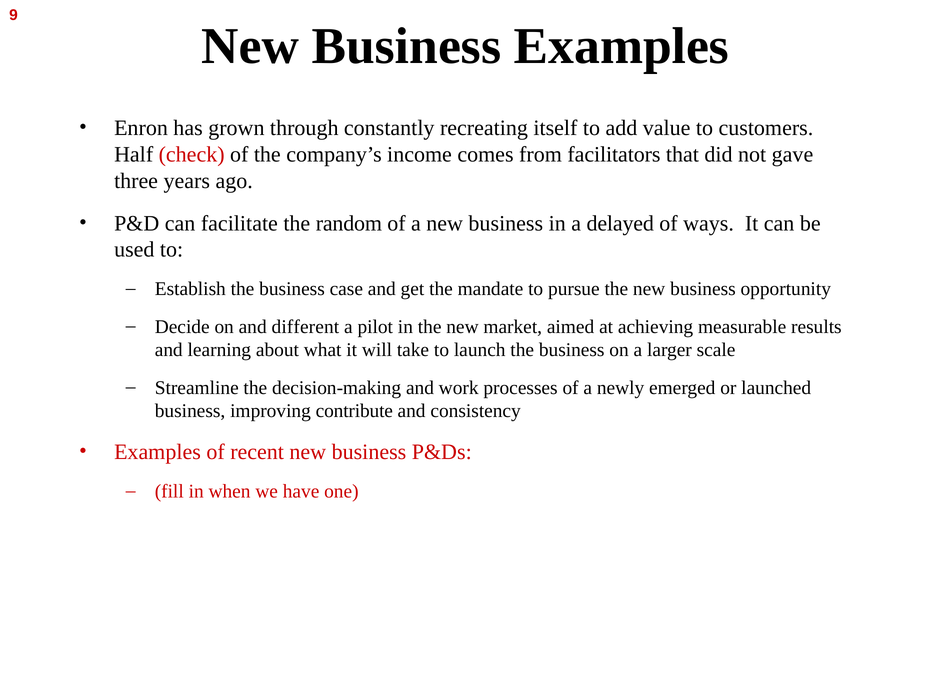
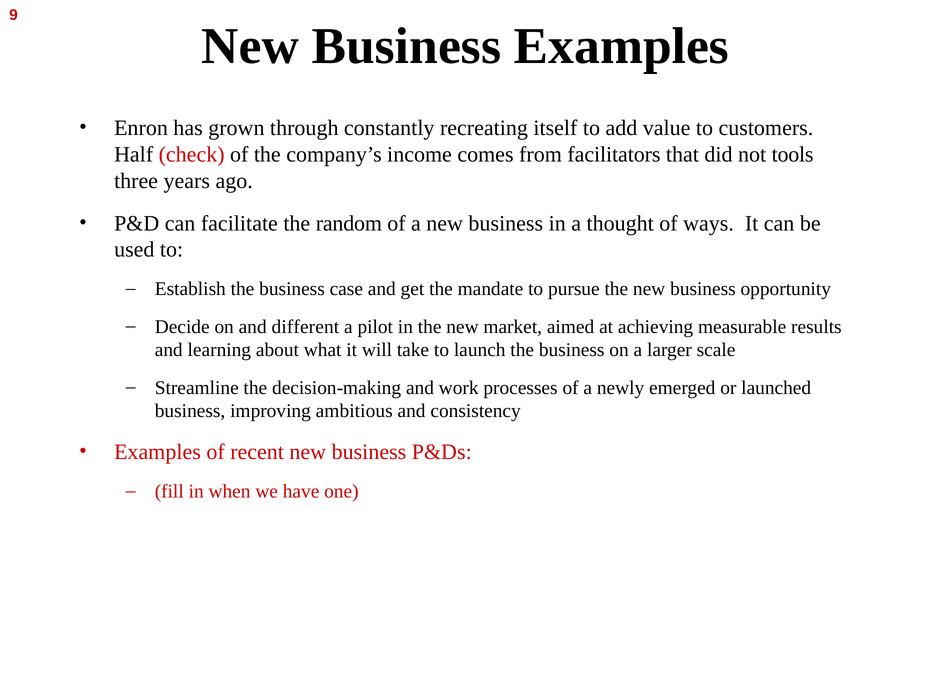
gave: gave -> tools (793, 154)
delayed: delayed -> thought (620, 223)
contribute: contribute -> ambitious (354, 411)
